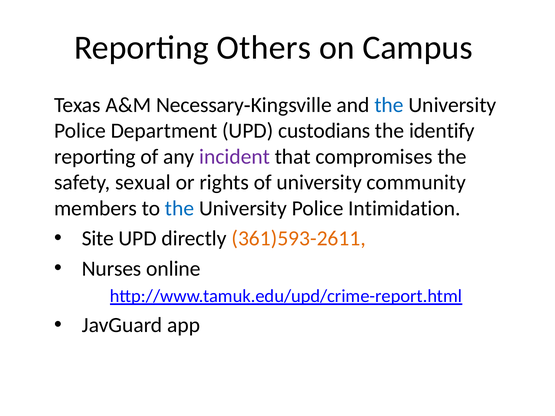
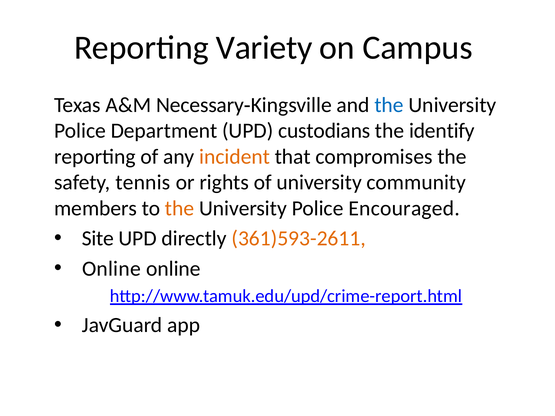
Others: Others -> Variety (264, 48)
incident colour: purple -> orange (235, 157)
sexual: sexual -> tennis (143, 183)
the colour: blue -> orange (180, 208)
Intimidation: Intimidation -> Encouraged (404, 208)
Nurses: Nurses -> Online (111, 269)
